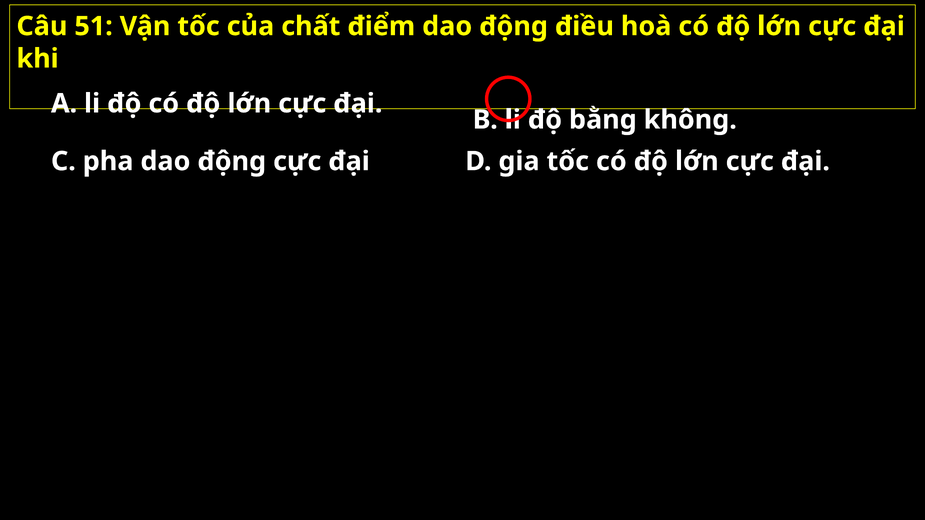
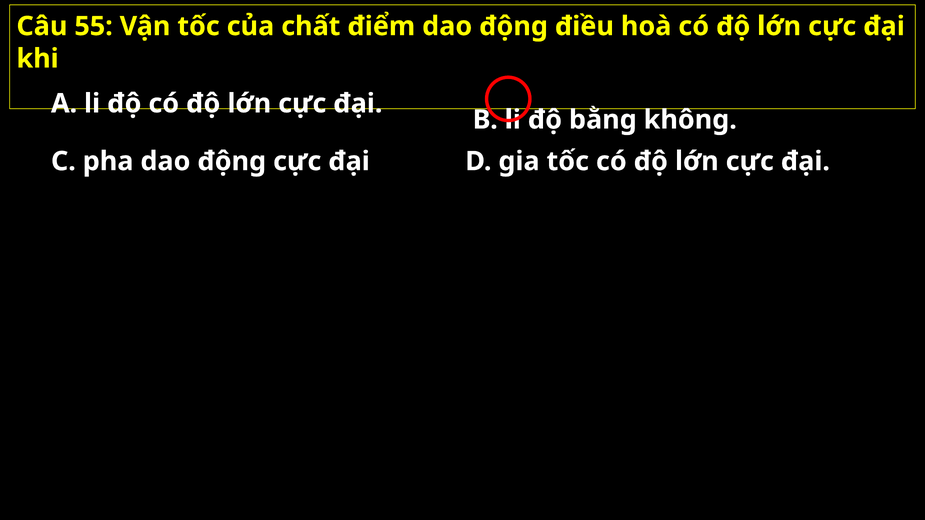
51: 51 -> 55 (94, 26)
